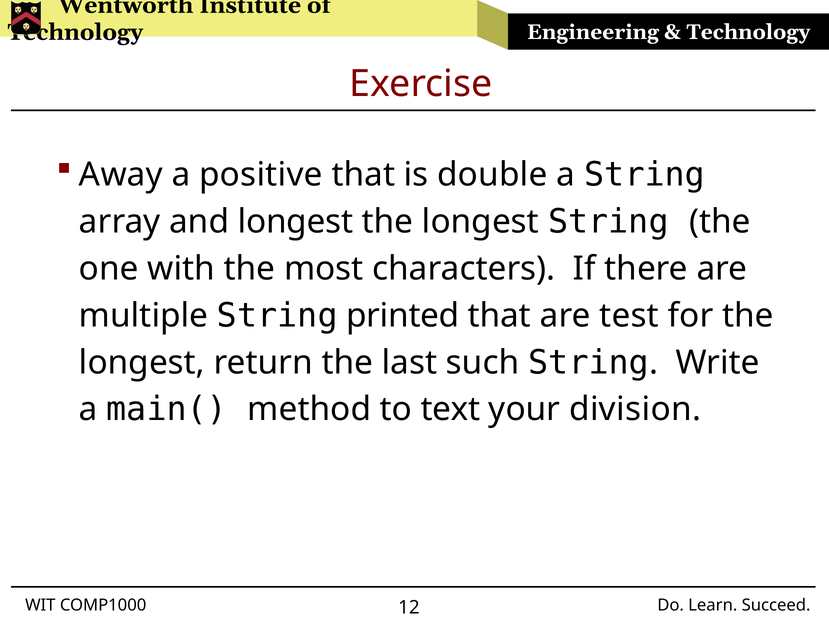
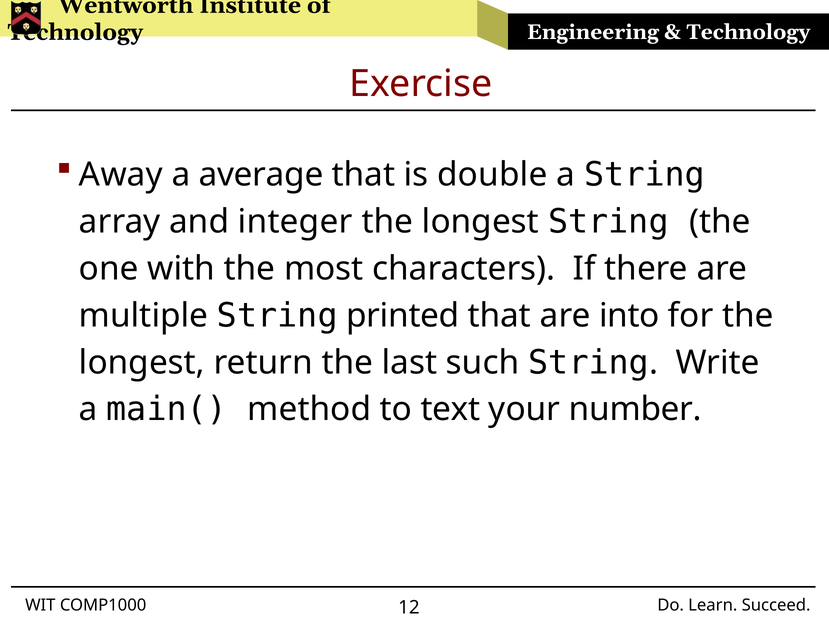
positive: positive -> average (261, 175)
and longest: longest -> integer (295, 222)
test: test -> into (629, 315)
division: division -> number (635, 409)
